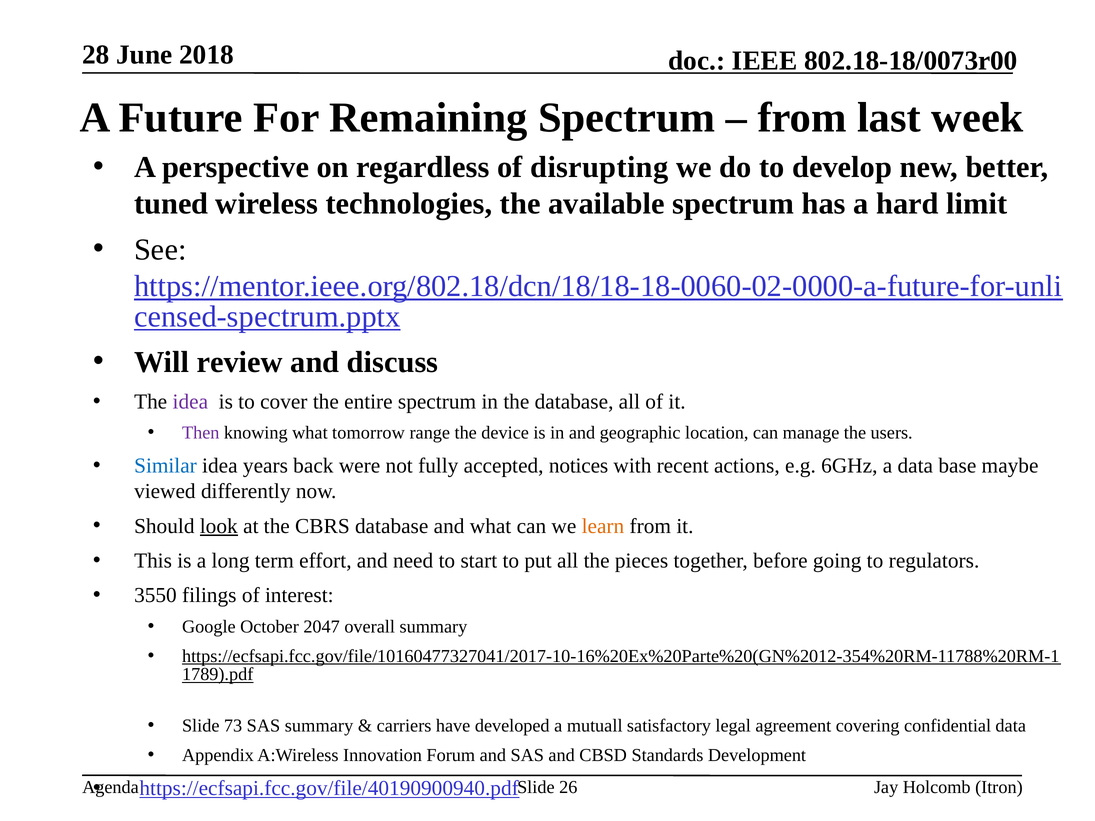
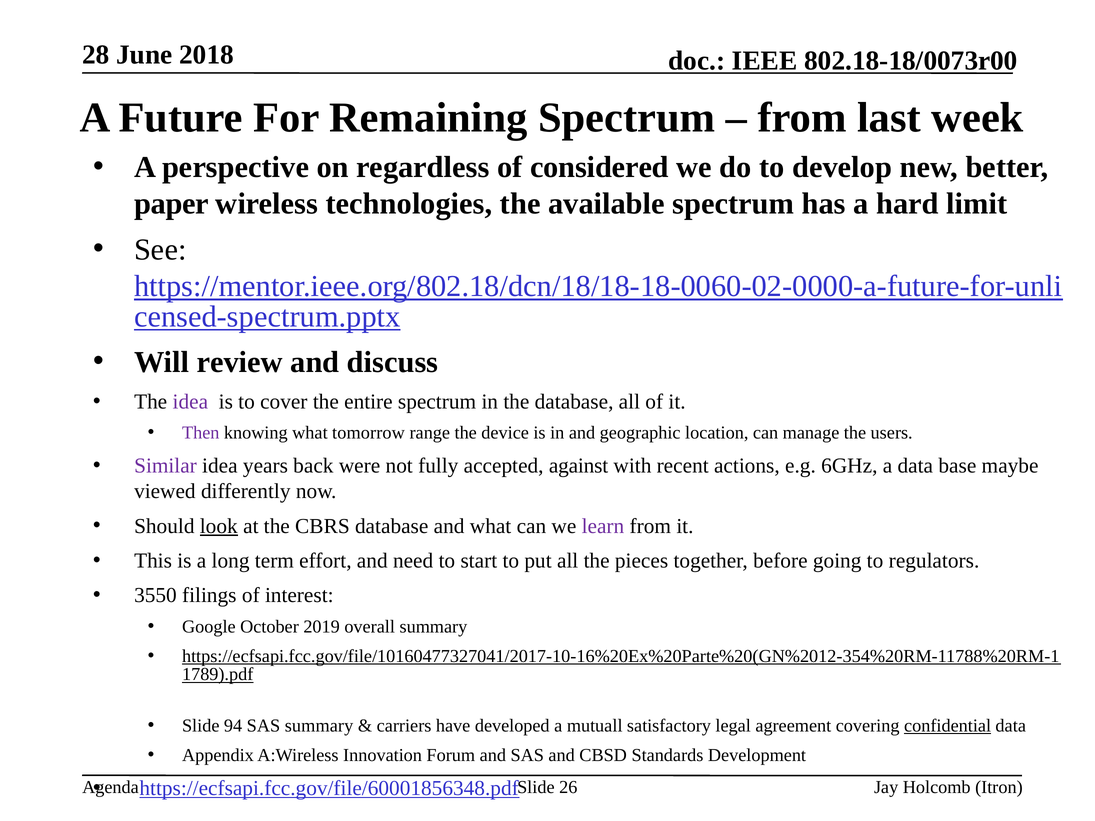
disrupting: disrupting -> considered (600, 167)
tuned: tuned -> paper (171, 204)
Similar colour: blue -> purple (165, 466)
notices: notices -> against (579, 466)
learn colour: orange -> purple (603, 526)
2047: 2047 -> 2019 (322, 627)
73: 73 -> 94 (233, 726)
confidential underline: none -> present (948, 726)
https://ecfsapi.fcc.gov/file/40190900940.pdf: https://ecfsapi.fcc.gov/file/40190900940.pdf -> https://ecfsapi.fcc.gov/file/60001856348.pdf (329, 788)
